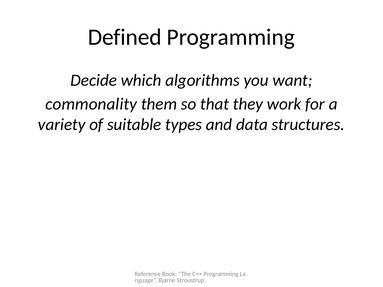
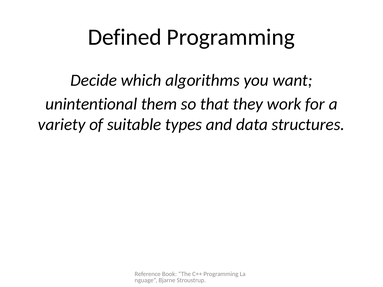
commonality: commonality -> unintentional (91, 104)
